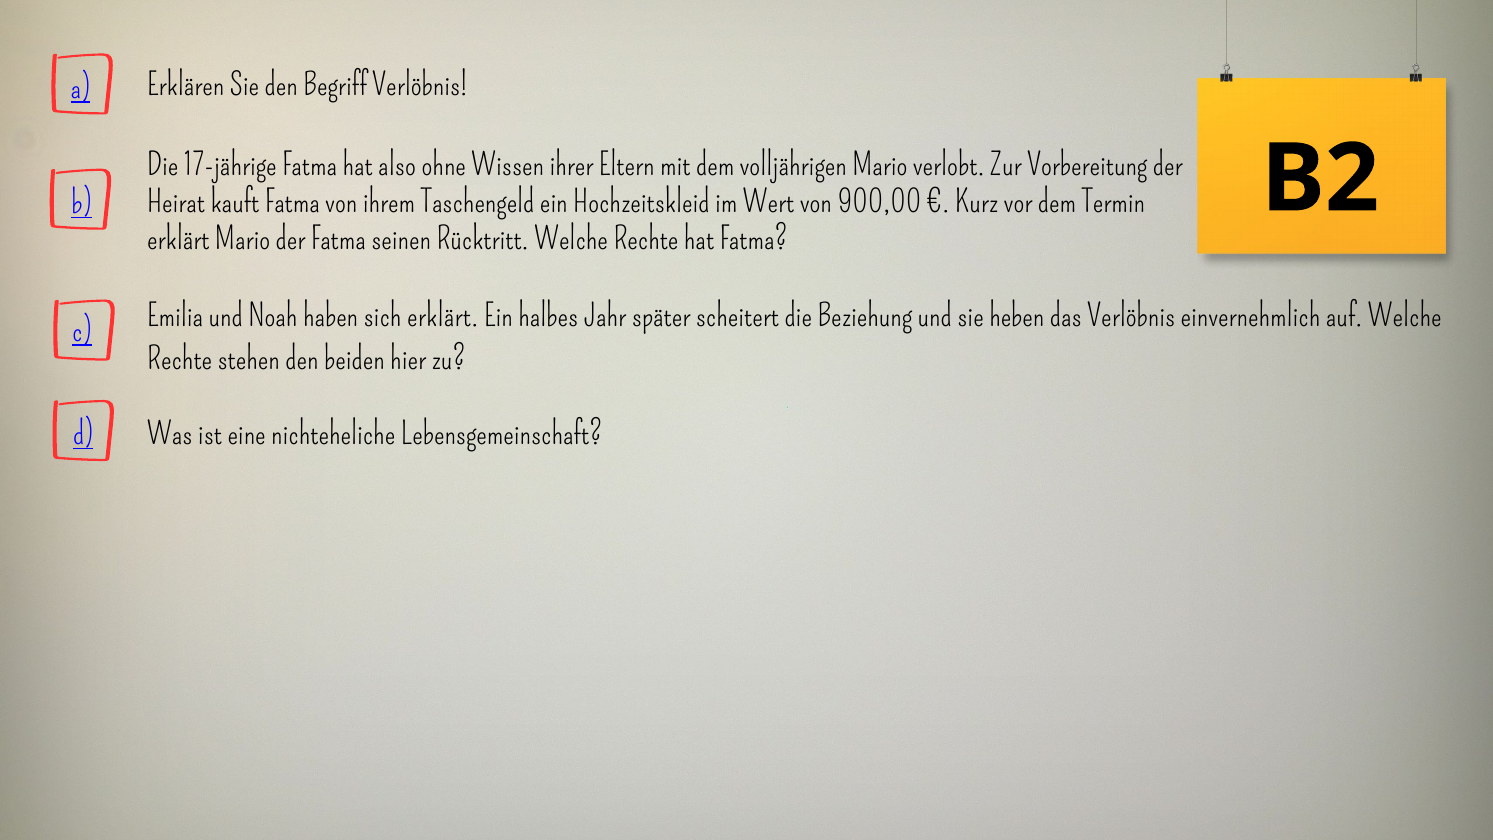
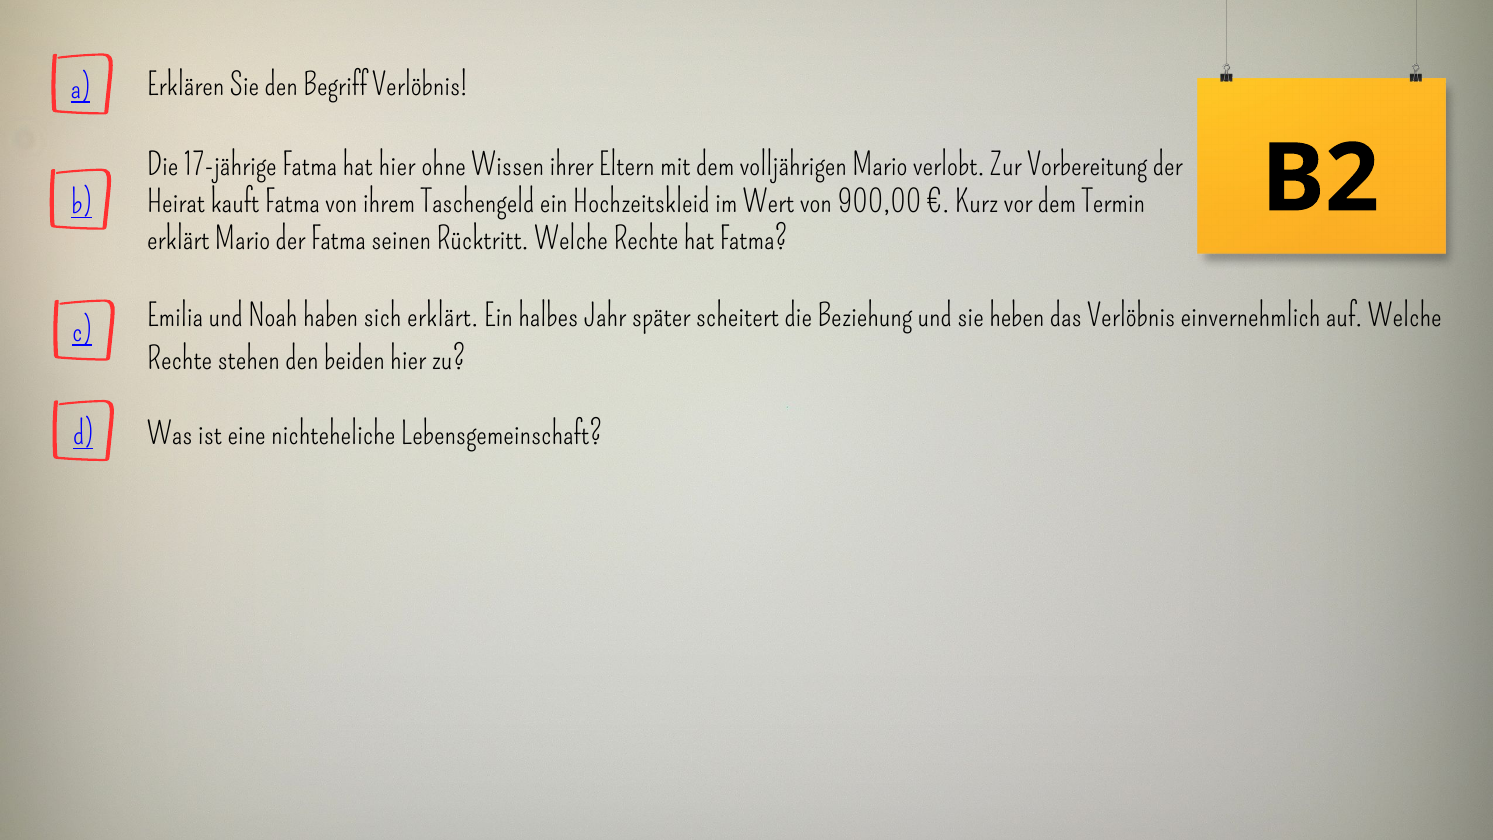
hat also: also -> hier (397, 165)
